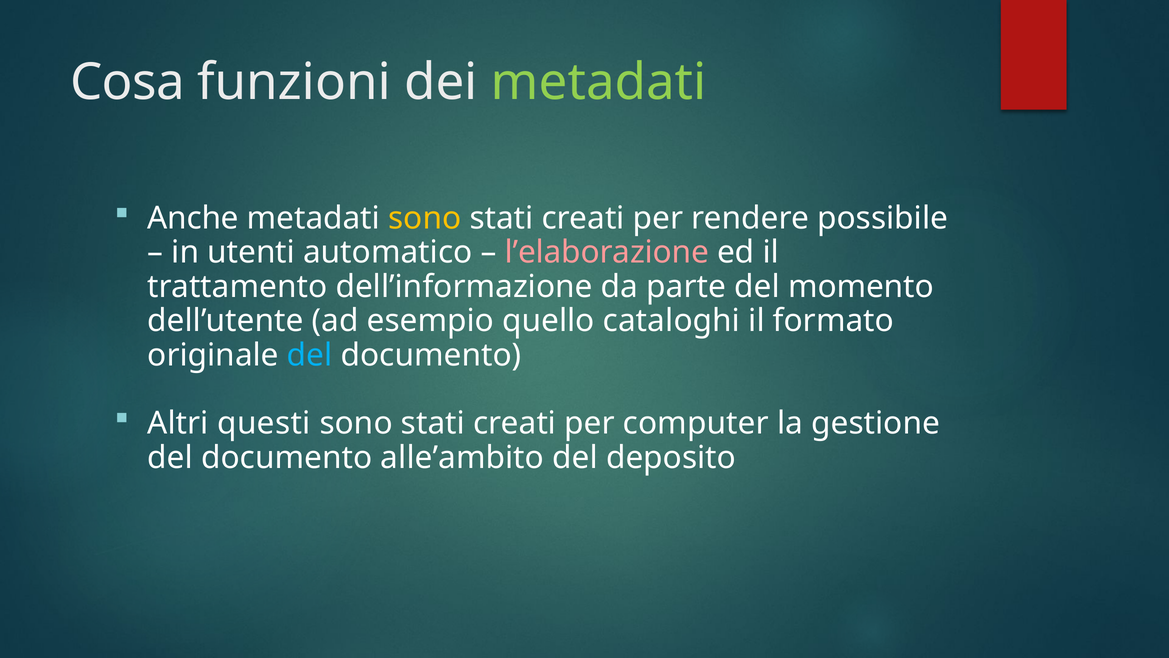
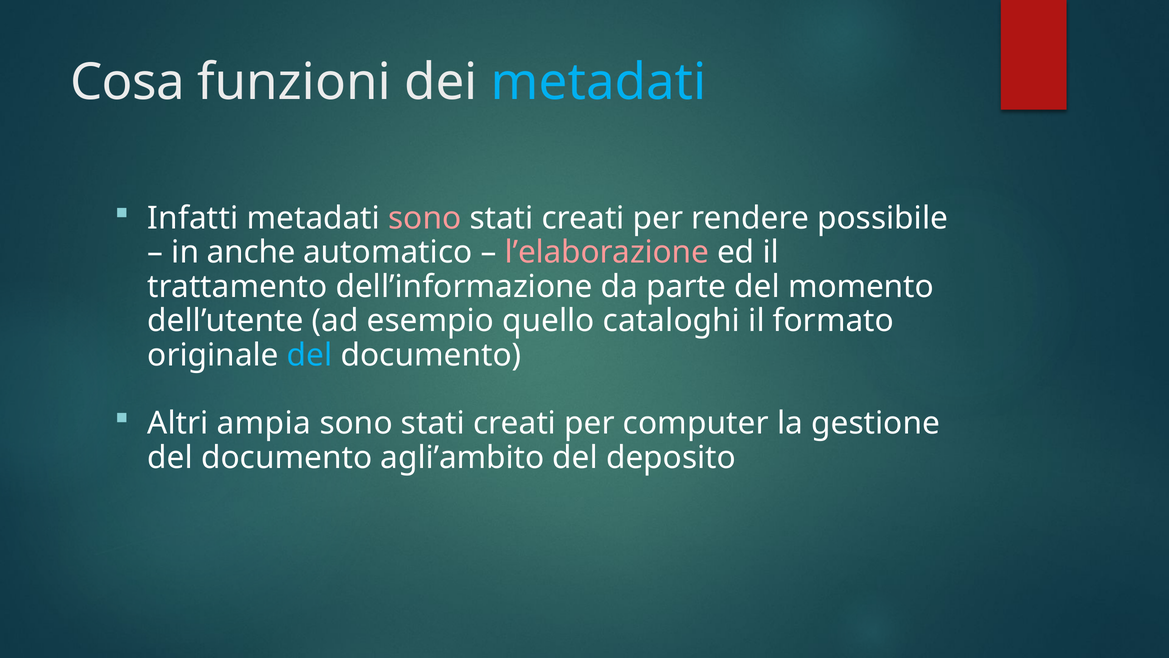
metadati colour: light green -> light blue (599, 82)
Anche: Anche -> Infatti (193, 218)
sono colour: yellow -> pink (425, 218)
utenti: utenti -> anche (251, 252)
questi: questi -> ampia (264, 423)
alle’ambito: alle’ambito -> agli’ambito (462, 457)
